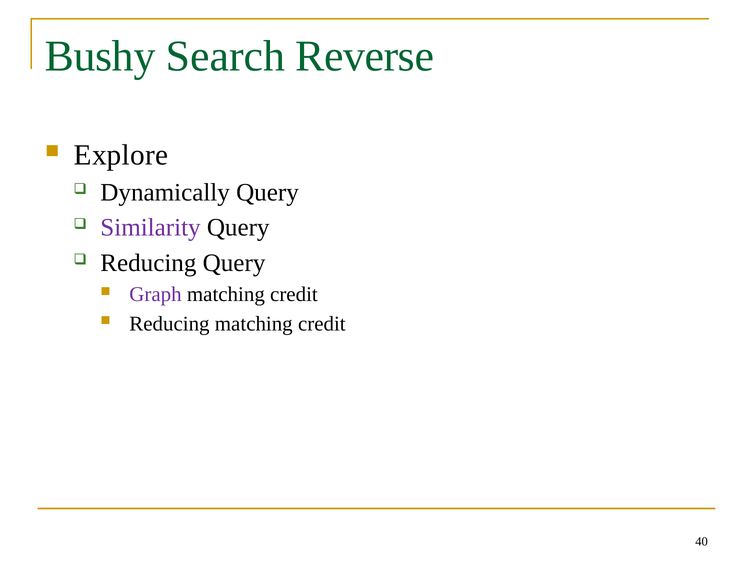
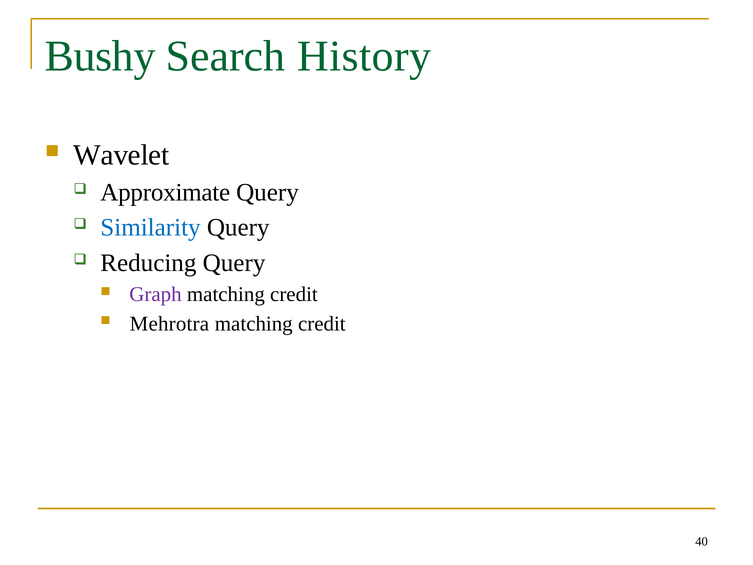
Reverse: Reverse -> History (364, 56)
Explore: Explore -> Wavelet (121, 155)
Dynamically: Dynamically -> Approximate (165, 192)
Similarity colour: purple -> blue (151, 228)
Reducing: Reducing -> Mehrotra (169, 324)
